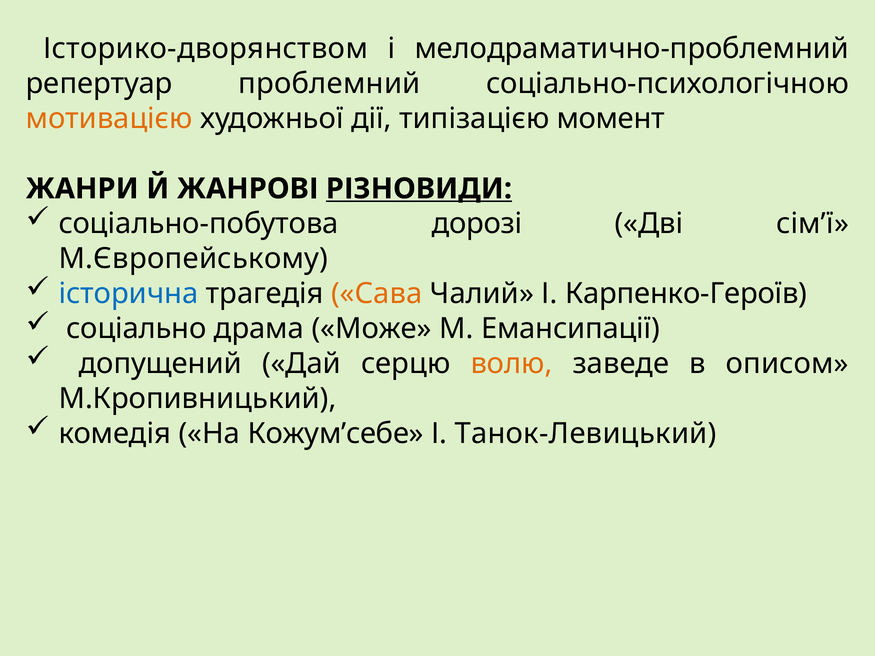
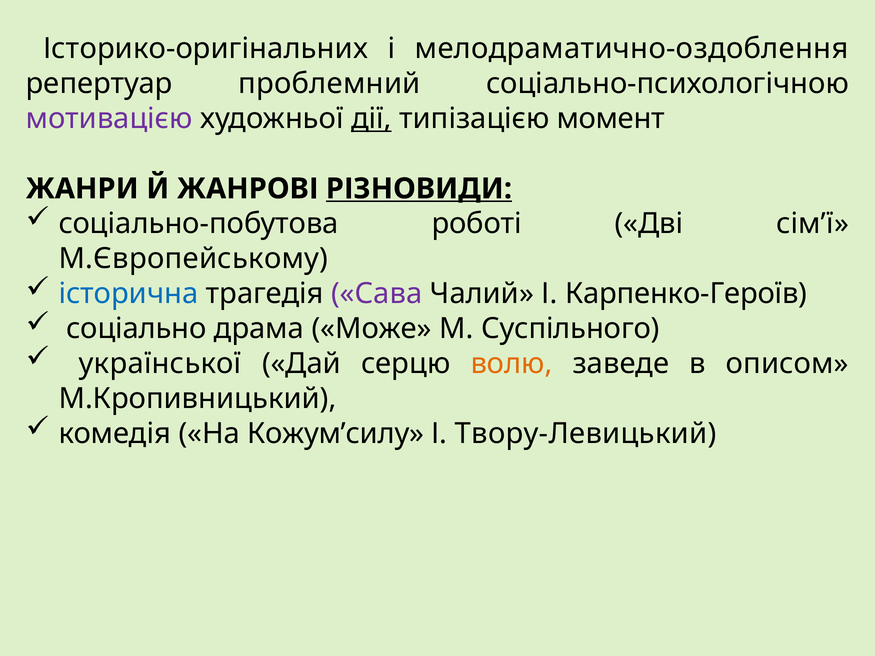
Історико-дворянством: Історико-дворянством -> Історико-оригінальних (206, 49)
мелодраматично-проблемний: мелодраматично-проблемний -> мелодраматично-оздоблення (632, 49)
мотивацією colour: orange -> purple (109, 119)
дії underline: none -> present (371, 119)
дорозі: дорозі -> роботі (477, 224)
Сава colour: orange -> purple (377, 294)
Емансипації: Емансипації -> Суспільного (570, 329)
допущений: допущений -> української (160, 364)
Кожум’себе: Кожум’себе -> Кожум’силу (336, 434)
Танок-Левицький: Танок-Левицький -> Твору-Левицький (586, 434)
